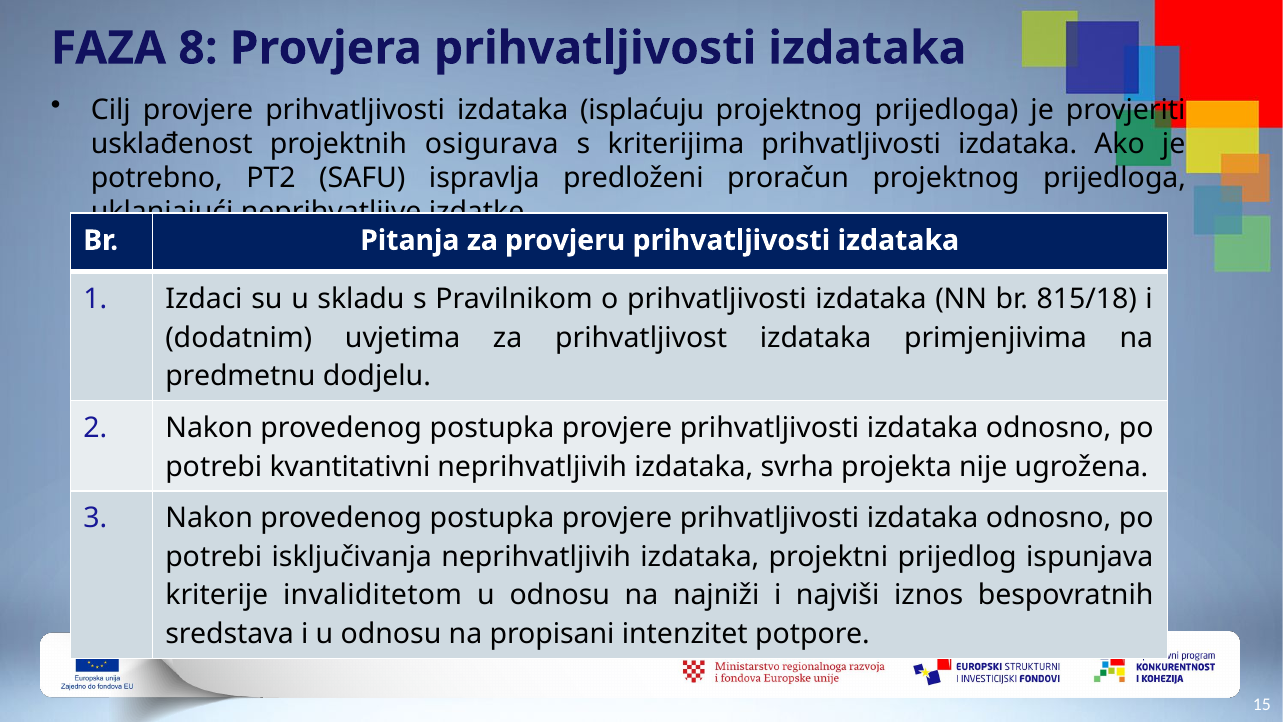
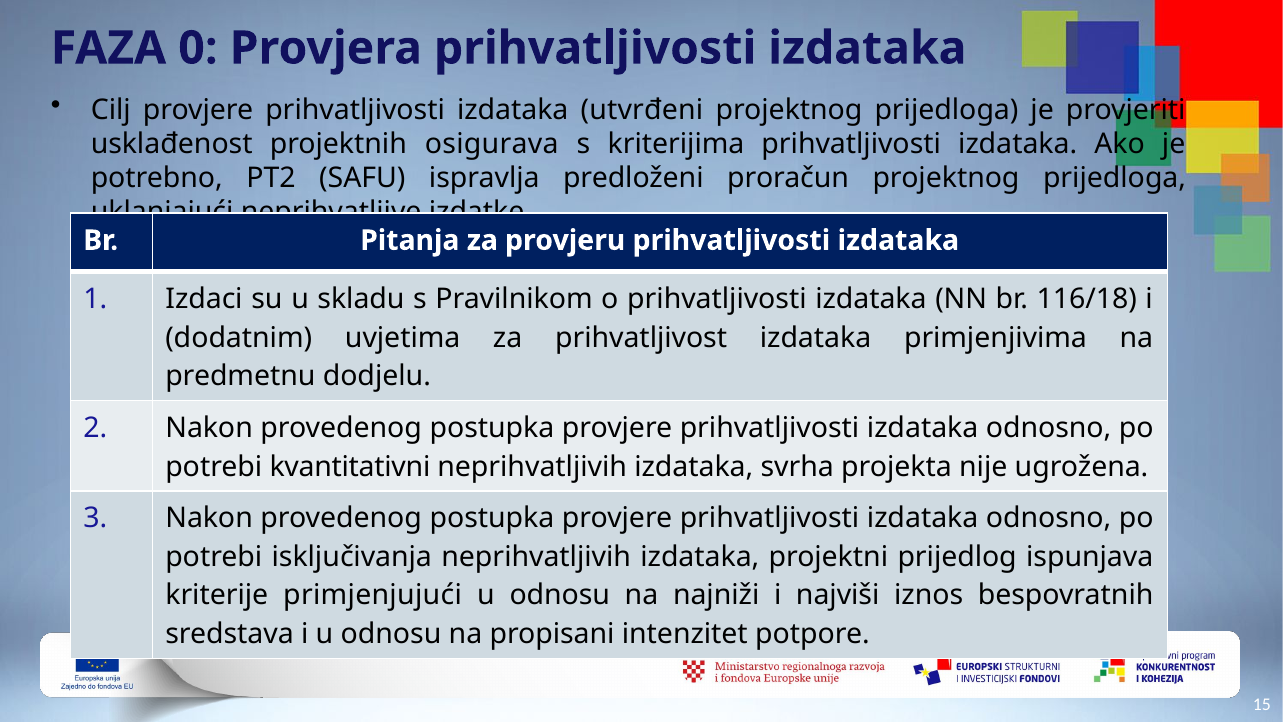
8: 8 -> 0 (198, 48)
isplaćuju: isplaćuju -> utvrđeni (642, 110)
815/18: 815/18 -> 116/18 (1087, 299)
invaliditetom: invaliditetom -> primjenjujući (373, 595)
